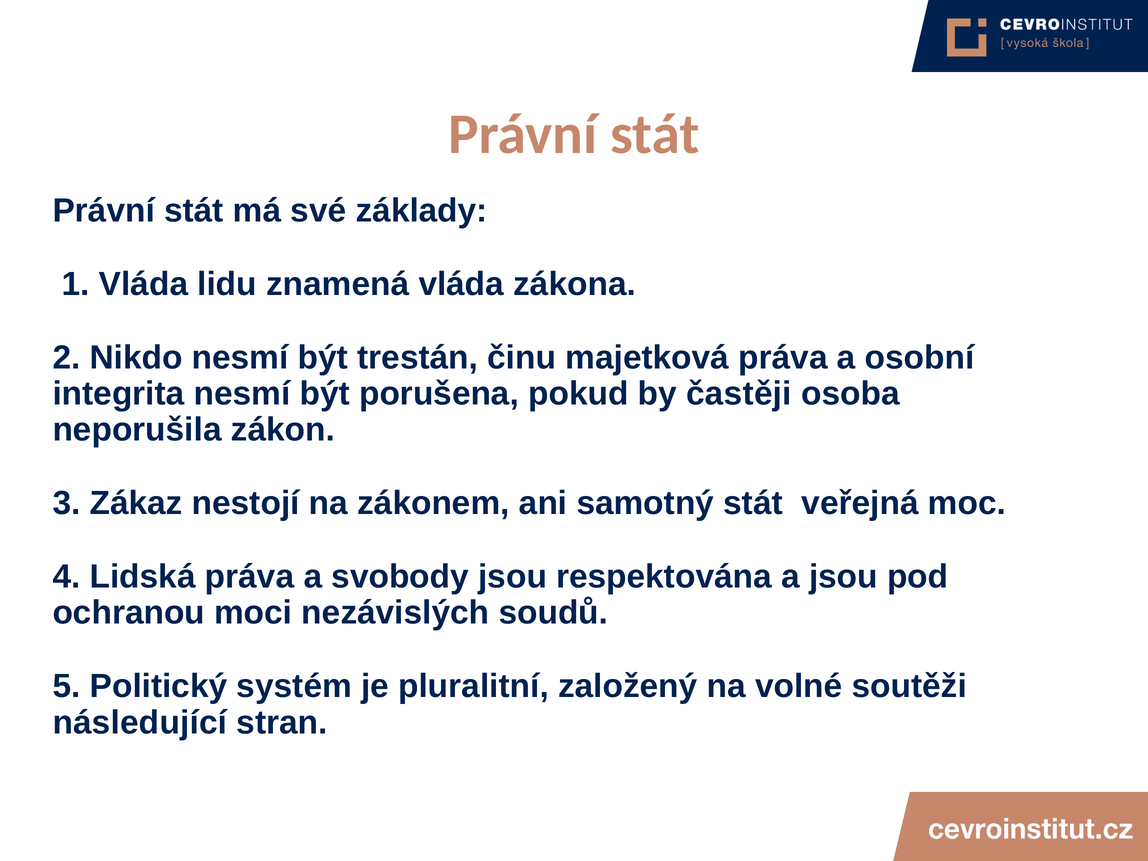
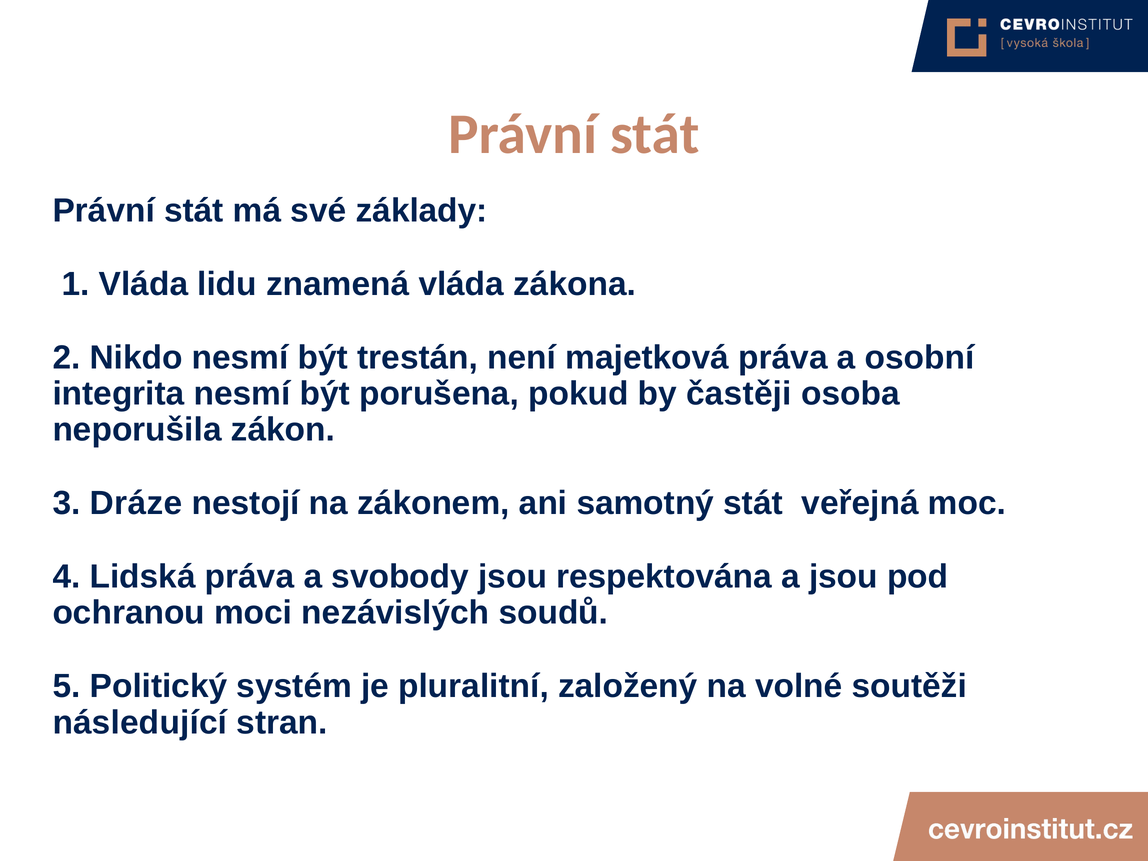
činu: činu -> není (522, 357)
Zákaz: Zákaz -> Dráze (136, 503)
